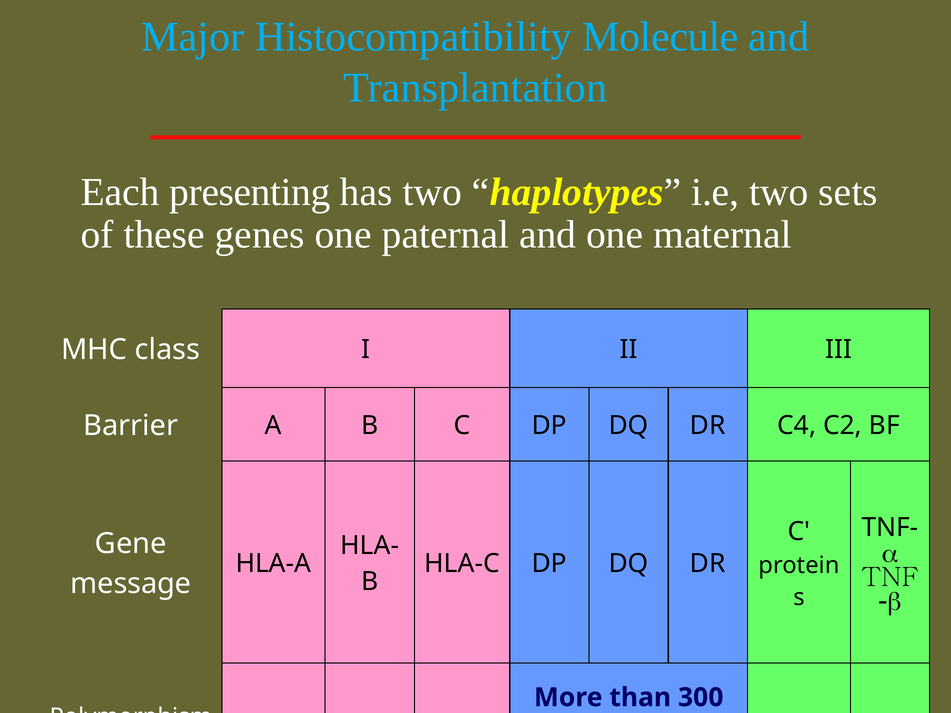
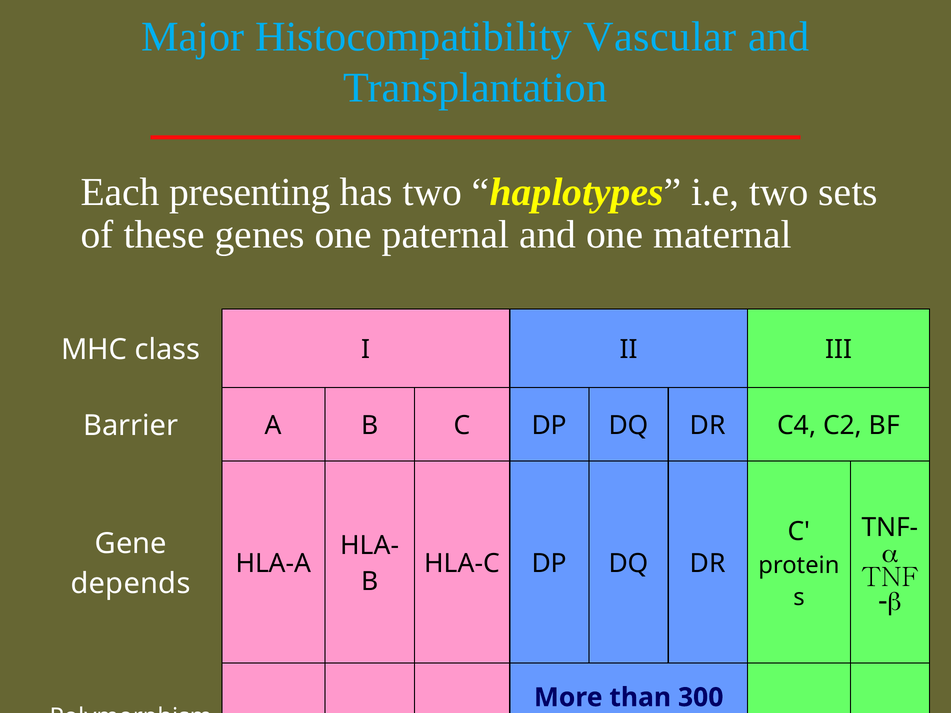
Molecule: Molecule -> Vascular (660, 37)
message: message -> depends (131, 584)
